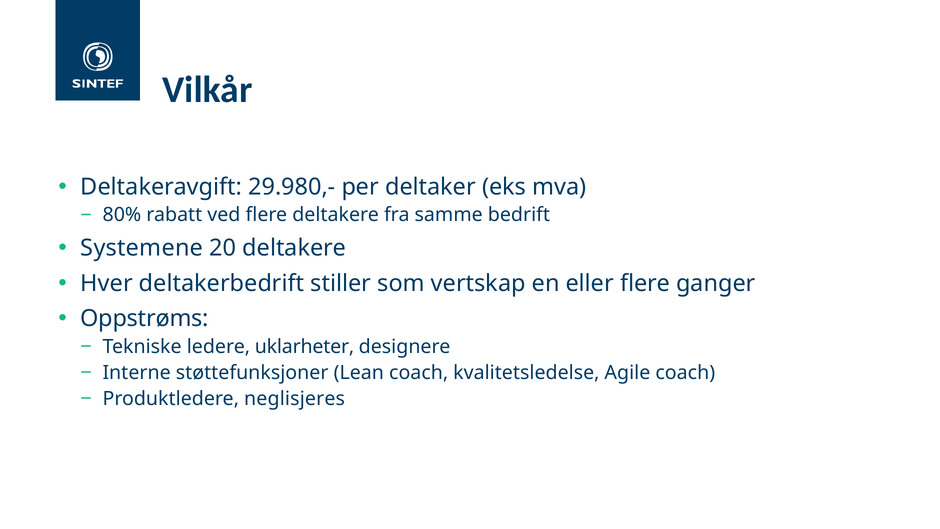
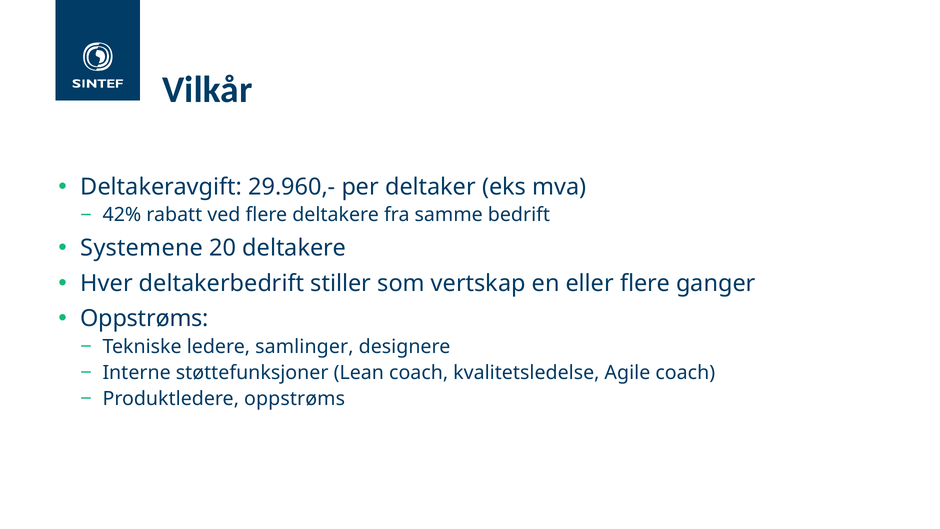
29.980,-: 29.980,- -> 29.960,- (292, 187)
80%: 80% -> 42% (122, 215)
uklarheter: uklarheter -> samlinger (304, 346)
Produktledere neglisjeres: neglisjeres -> oppstrøms (295, 399)
